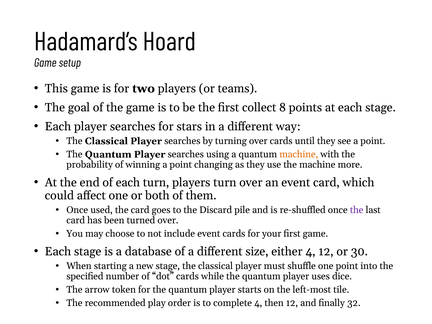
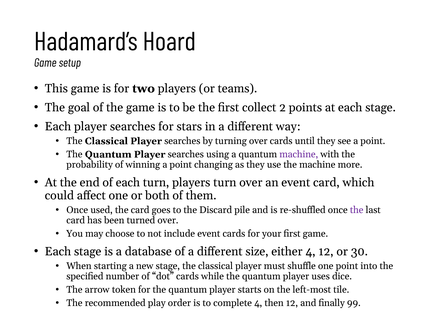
8: 8 -> 2 (283, 107)
machine colour: orange -> purple (299, 154)
32: 32 -> 99 (354, 303)
